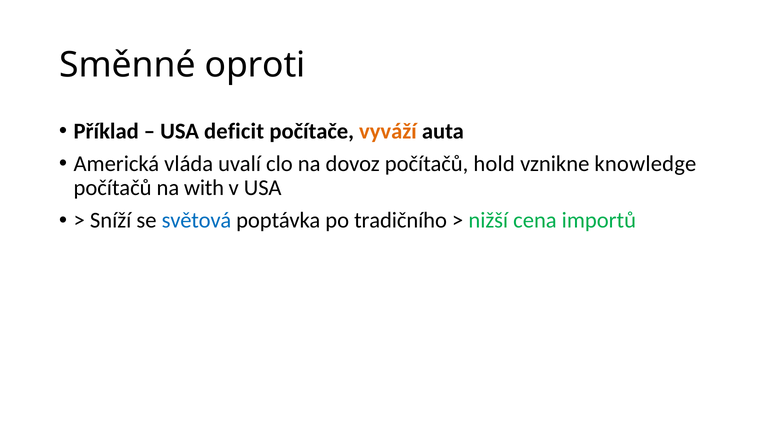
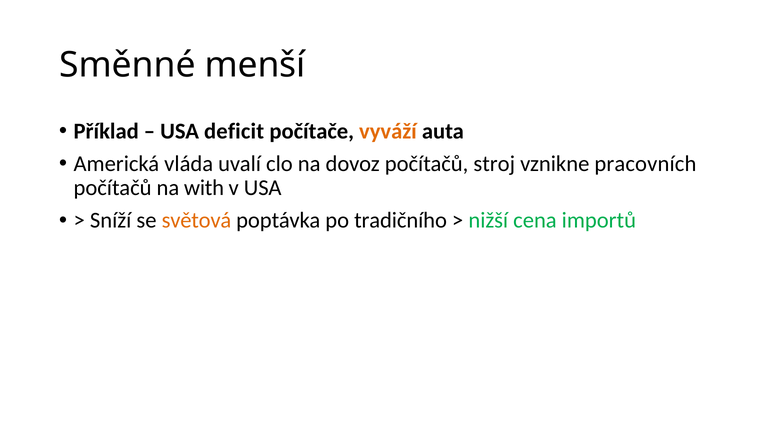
oproti: oproti -> menší (255, 65)
hold: hold -> stroj (494, 164)
knowledge: knowledge -> pracovních (645, 164)
světová colour: blue -> orange (196, 220)
